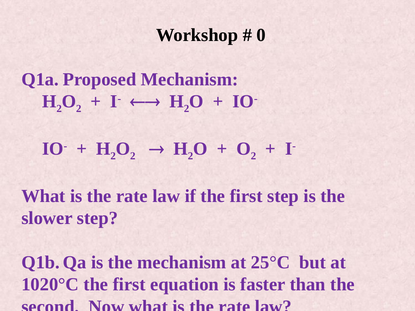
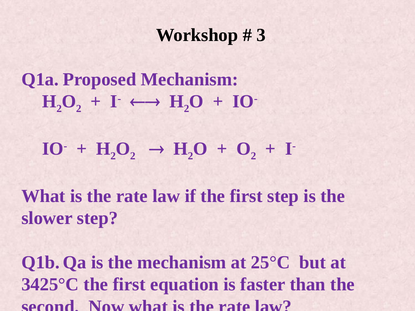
0: 0 -> 3 (261, 35)
1020°C: 1020°C -> 3425°C (50, 285)
